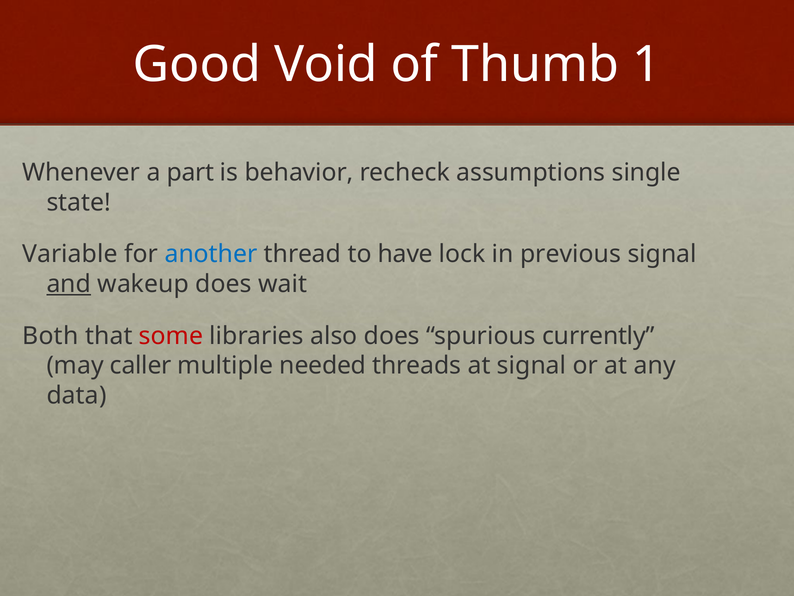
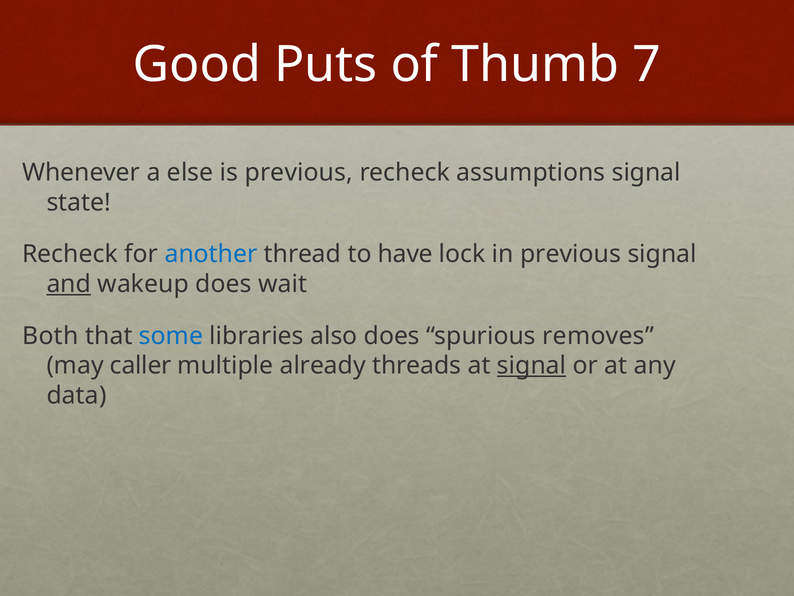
Void: Void -> Puts (326, 65)
1: 1 -> 7 (646, 65)
part: part -> else (190, 172)
is behavior: behavior -> previous (299, 172)
assumptions single: single -> signal (646, 172)
Variable: Variable -> Recheck (70, 254)
some colour: red -> blue (171, 336)
currently: currently -> removes (598, 336)
needed: needed -> already (323, 365)
signal underline: none -> present (532, 365)
